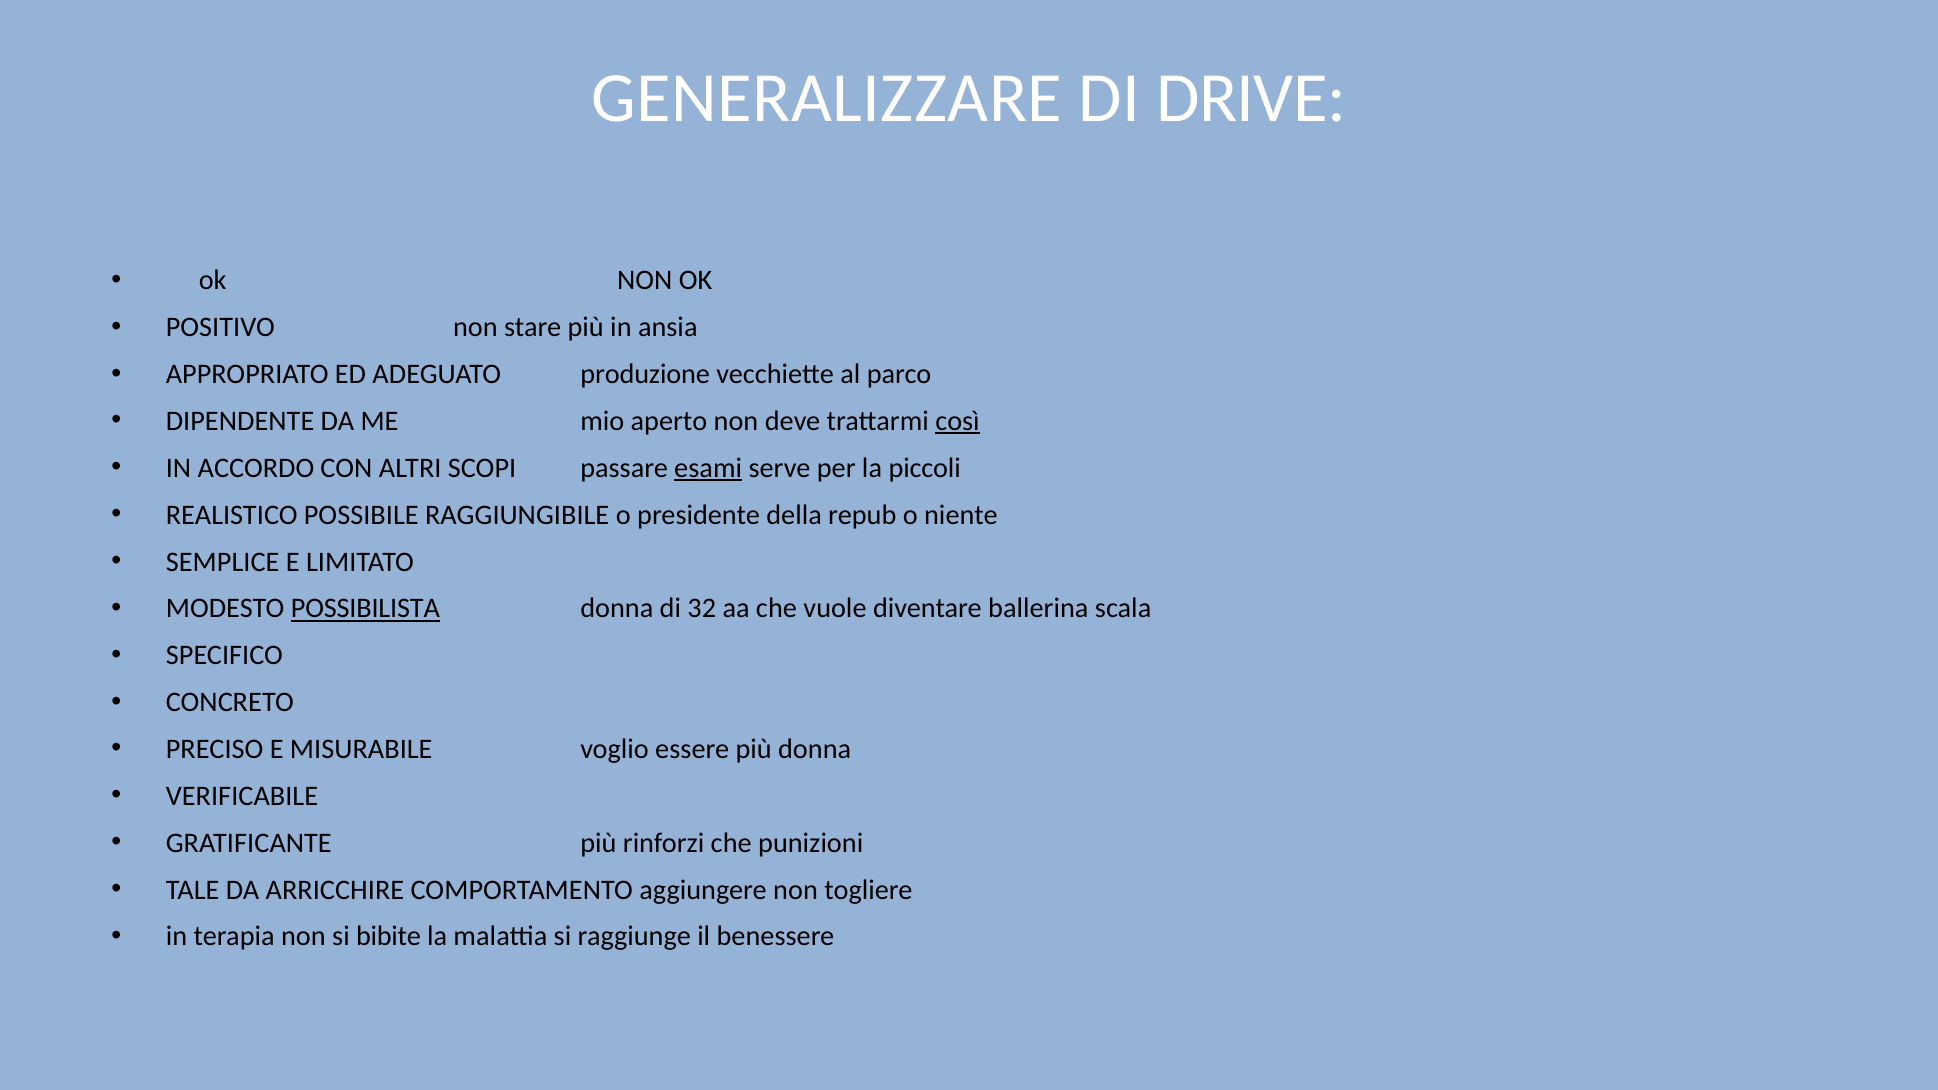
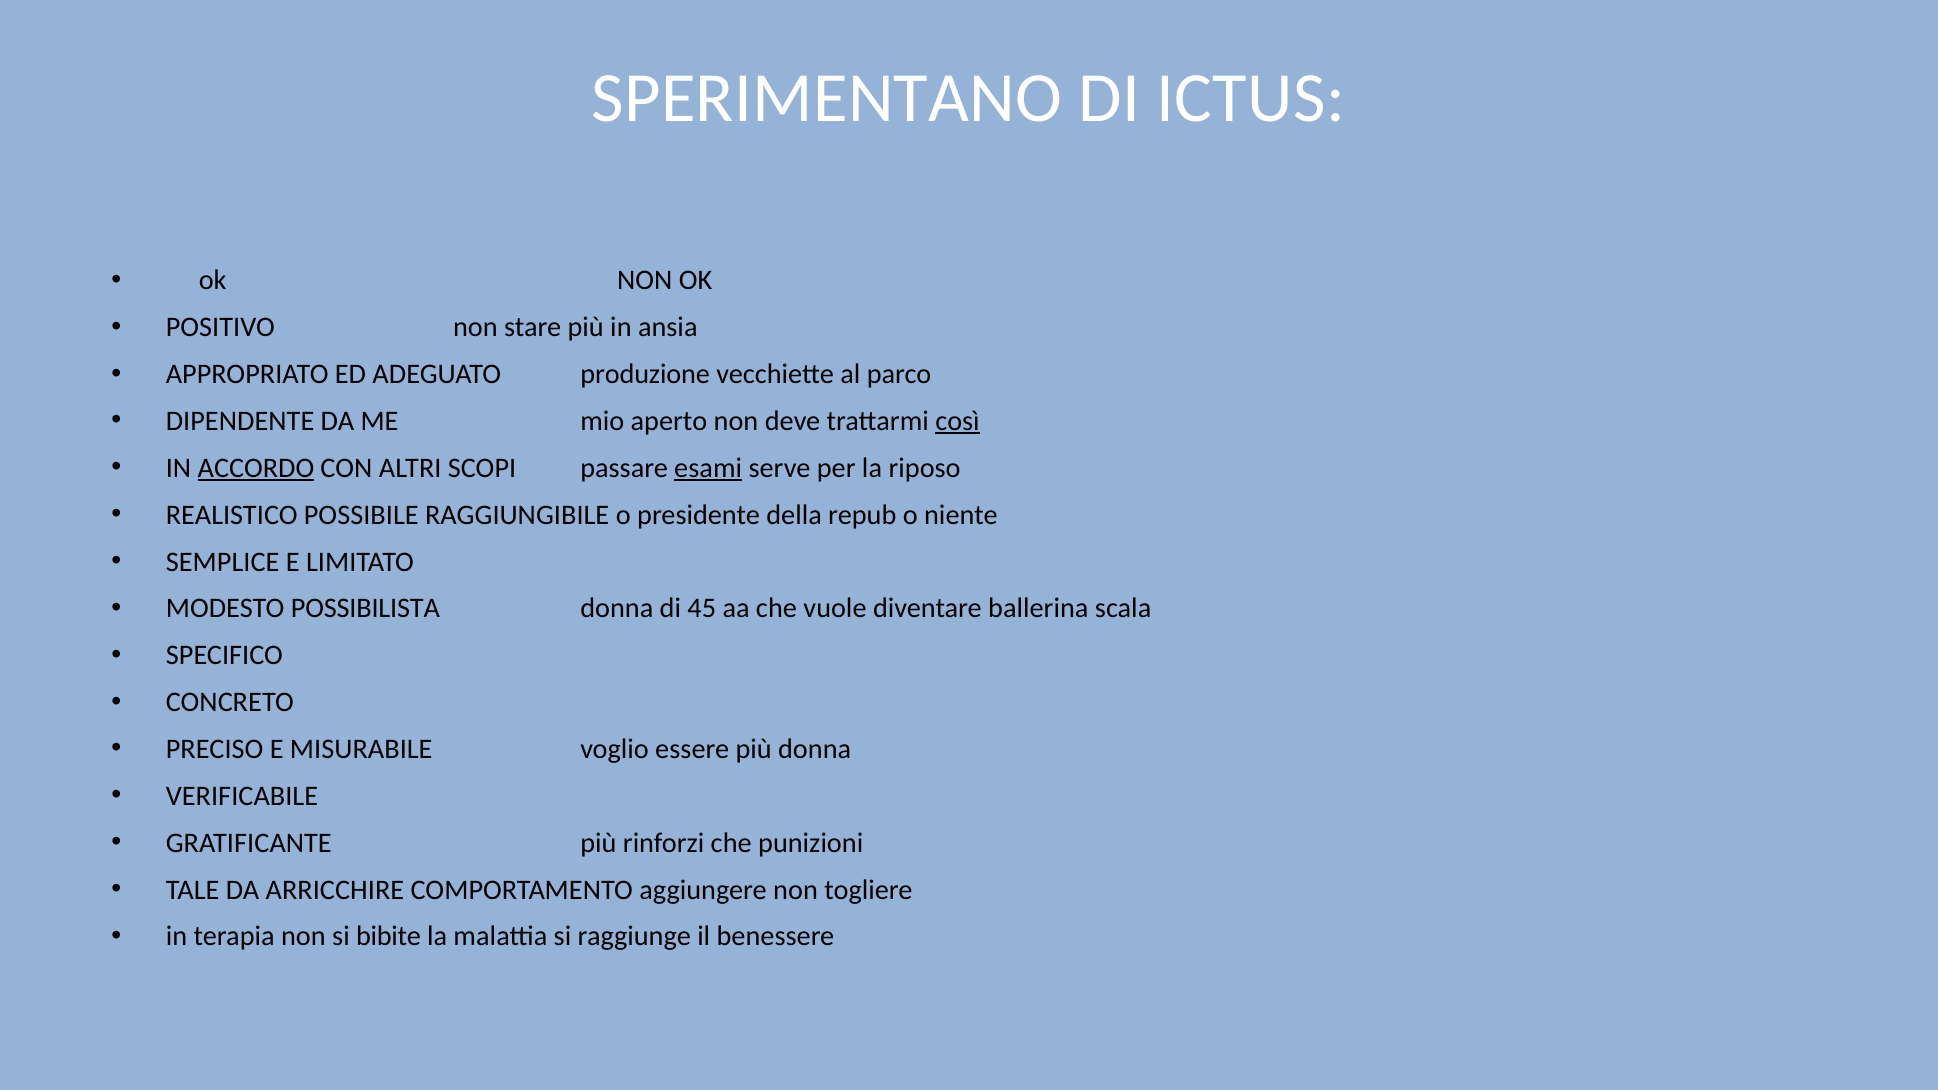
GENERALIZZARE: GENERALIZZARE -> SPERIMENTANO (827, 98)
DRIVE: DRIVE -> ICTUS (1251, 98)
ACCORDO underline: none -> present (256, 468)
piccoli: piccoli -> riposo (925, 468)
POSSIBILISTA underline: present -> none (365, 609)
32: 32 -> 45 (702, 609)
